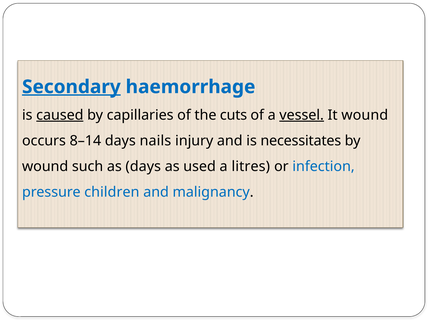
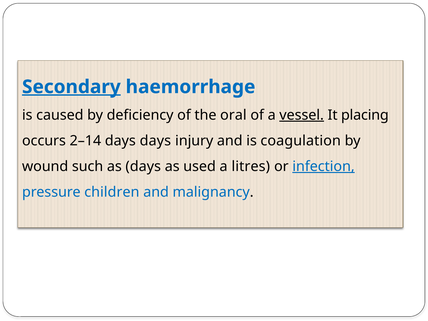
caused underline: present -> none (60, 115)
capillaries: capillaries -> deficiency (140, 115)
cuts: cuts -> oral (233, 115)
It wound: wound -> placing (365, 115)
8–14: 8–14 -> 2–14 (85, 141)
days nails: nails -> days (155, 141)
necessitates: necessitates -> coagulation (301, 141)
infection underline: none -> present (324, 166)
